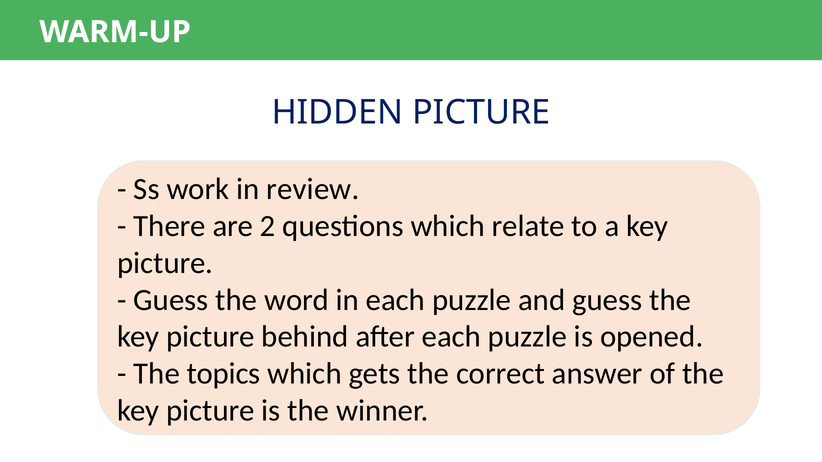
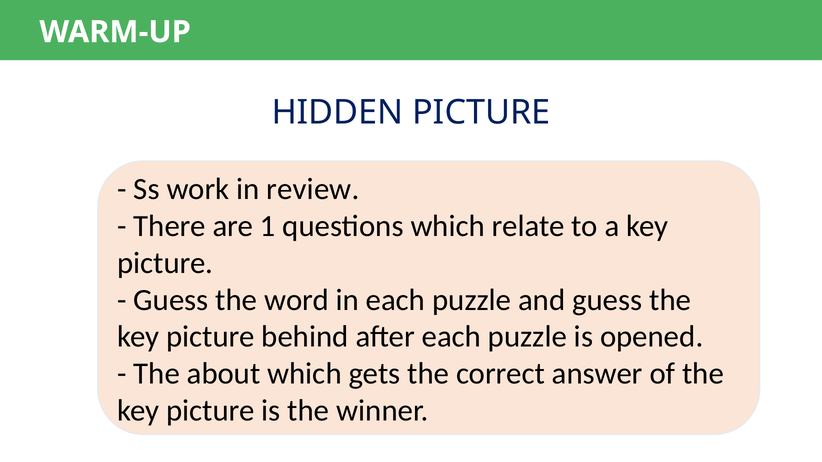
2: 2 -> 1 (268, 226)
topics: topics -> about (224, 374)
